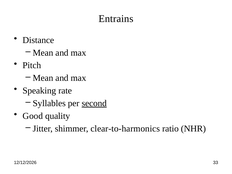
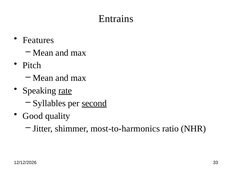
Distance: Distance -> Features (38, 40)
rate underline: none -> present (65, 91)
clear-to-harmonics: clear-to-harmonics -> most-to-harmonics (125, 129)
